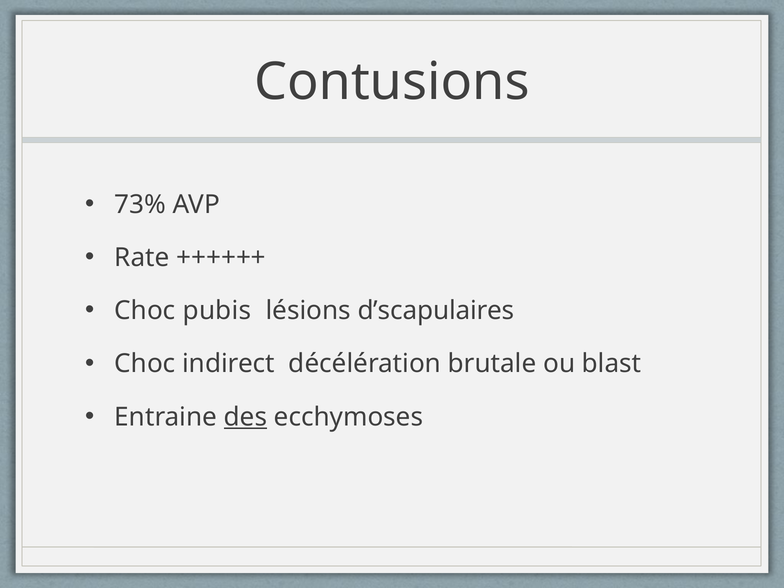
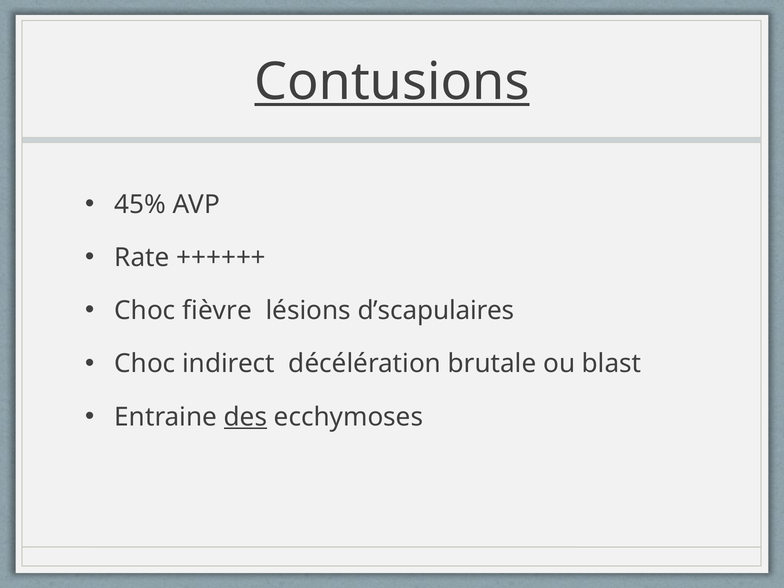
Contusions underline: none -> present (392, 82)
73%: 73% -> 45% (140, 204)
pubis: pubis -> fièvre (217, 311)
